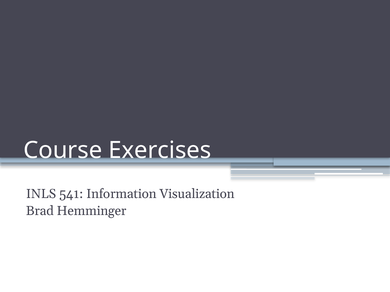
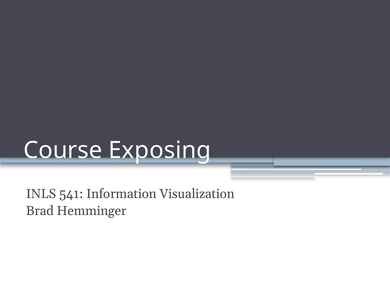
Exercises: Exercises -> Exposing (160, 151)
